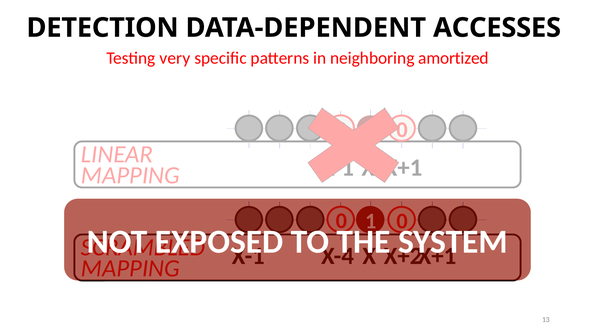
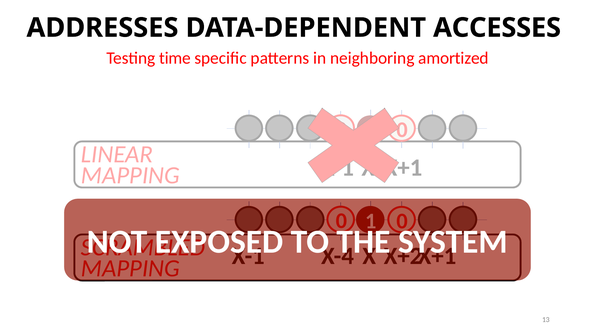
DETECTION: DETECTION -> ADDRESSES (102, 28)
very: very -> time (175, 58)
